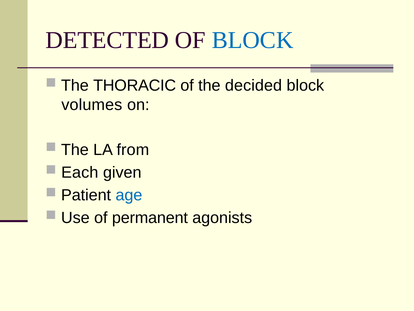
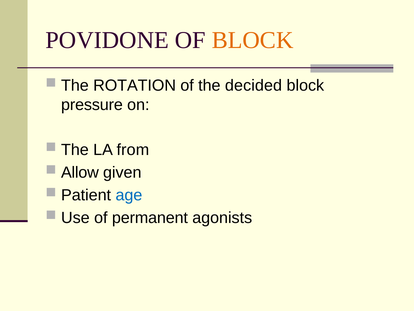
DETECTED: DETECTED -> POVIDONE (107, 40)
BLOCK colour: blue -> orange (253, 40)
THORACIC: THORACIC -> ROTATION (135, 85)
volumes: volumes -> pressure (92, 105)
Each: Each -> Allow (80, 172)
